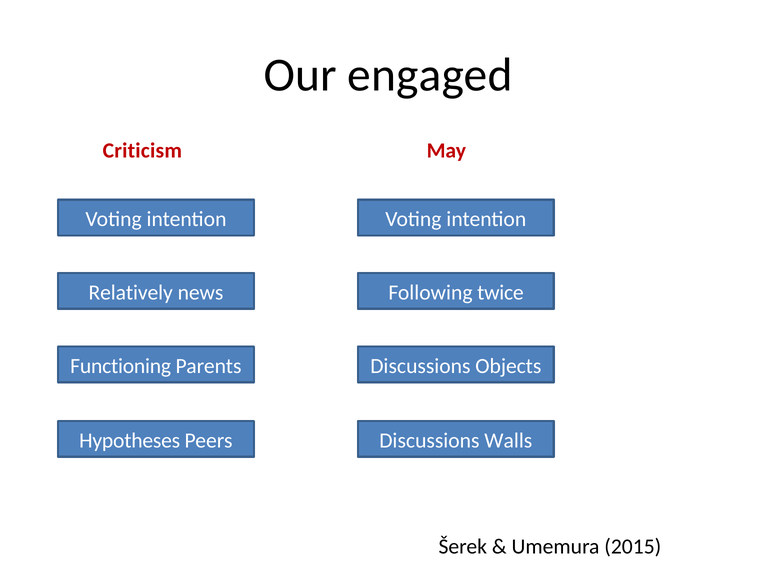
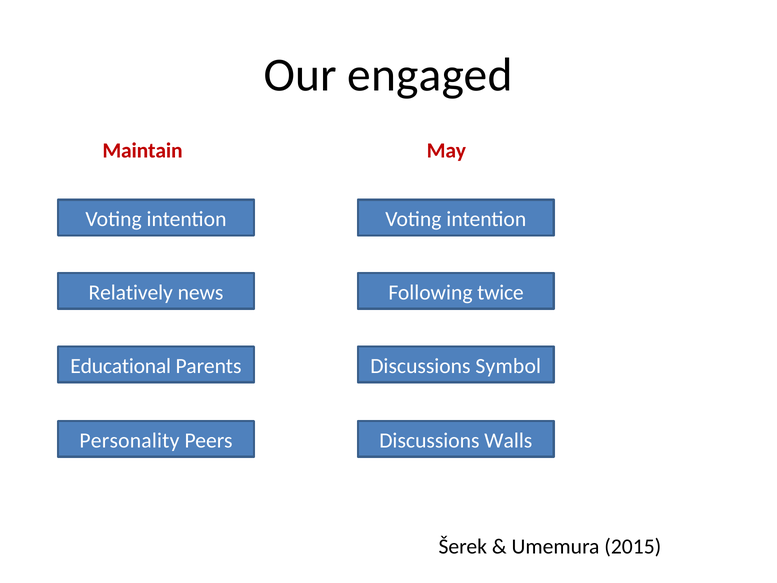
Criticism: Criticism -> Maintain (143, 151)
Functioning: Functioning -> Educational (121, 366)
Objects: Objects -> Symbol (508, 366)
Hypotheses: Hypotheses -> Personality (129, 440)
